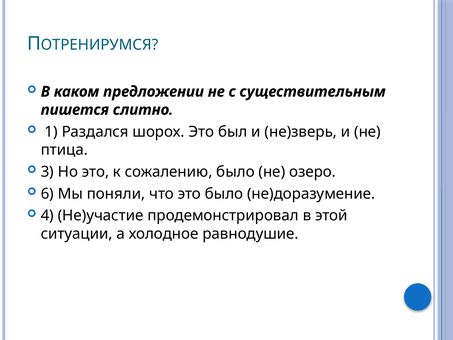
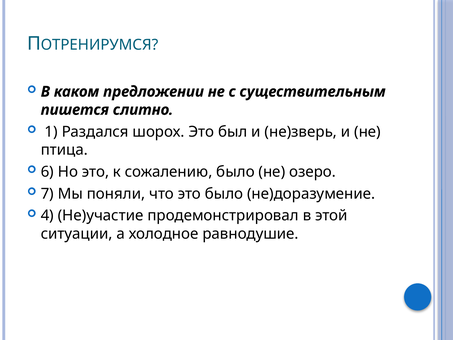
3: 3 -> 6 (47, 172)
6: 6 -> 7 (47, 194)
